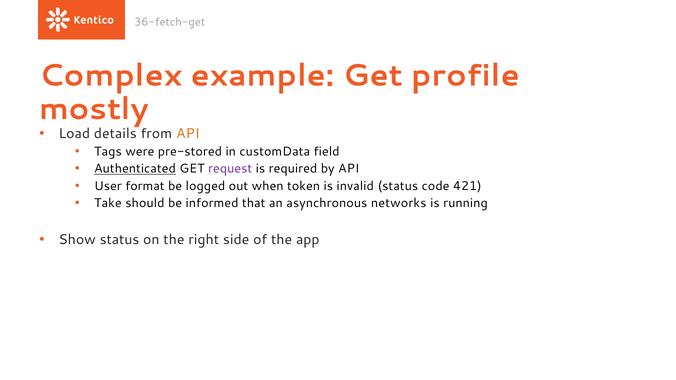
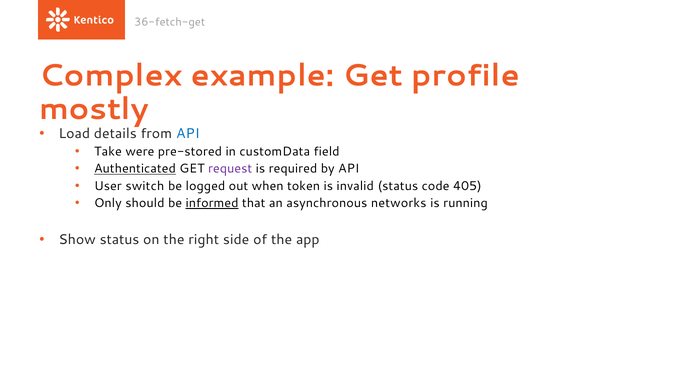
API colour: orange -> blue (188, 134)
Tags: Tags -> Take (108, 152)
format: format -> switch (145, 186)
421: 421 -> 405 (467, 186)
Take: Take -> Only (108, 203)
informed underline: none -> present (212, 203)
